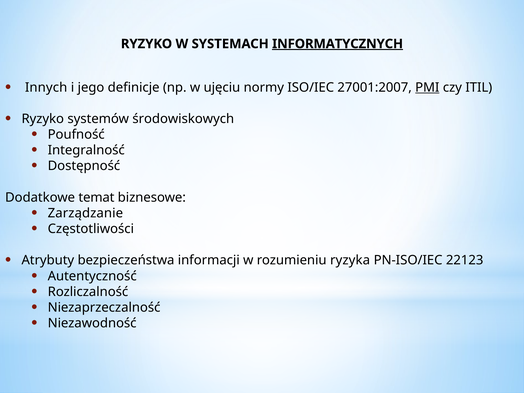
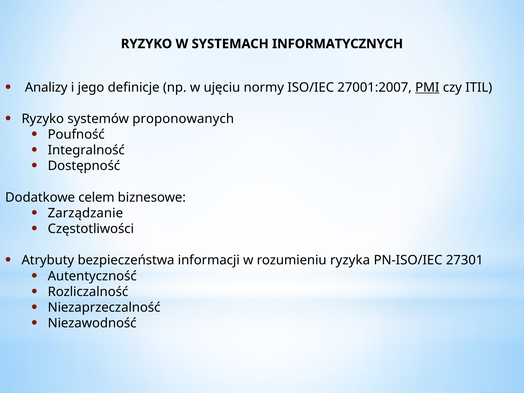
INFORMATYCZNYCH underline: present -> none (338, 44)
Innych: Innych -> Analizy (46, 87)
środowiskowych: środowiskowych -> proponowanych (183, 119)
temat: temat -> celem (96, 197)
22123: 22123 -> 27301 (465, 260)
